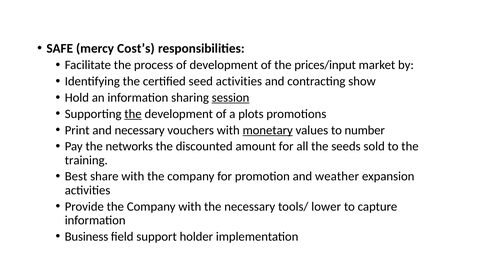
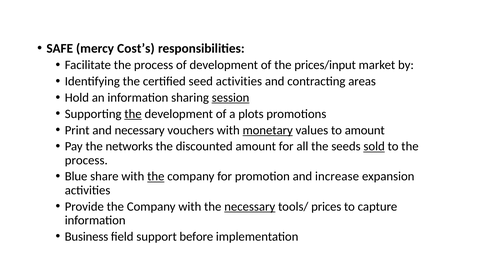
show: show -> areas (362, 81)
to number: number -> amount (365, 130)
sold underline: none -> present (374, 146)
training: training -> process (86, 160)
Best: Best -> Blue (76, 176)
the underline: none -> present (156, 176)
weather: weather -> increase (337, 176)
necessary underline: none -> present (250, 207)
lower: lower -> prices (326, 207)
holder: holder -> before (196, 237)
